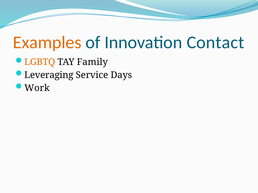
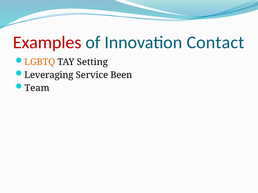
Examples colour: orange -> red (47, 43)
Family: Family -> Setting (92, 62)
Days: Days -> Been (121, 75)
Work: Work -> Team (37, 88)
